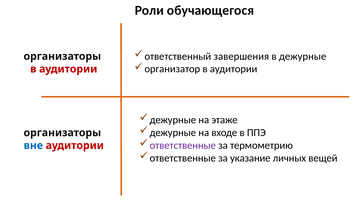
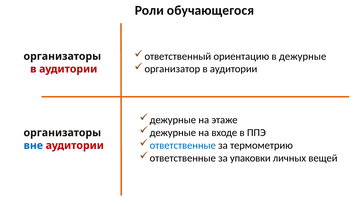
завершения: завершения -> ориентацию (241, 56)
ответственные colour: purple -> blue (183, 145)
указание: указание -> упаковки (250, 158)
